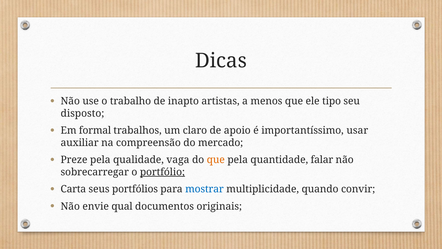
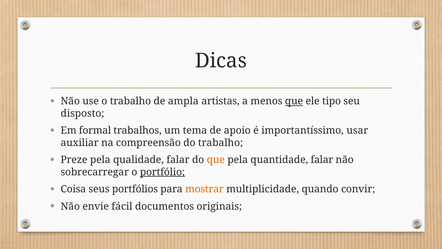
inapto: inapto -> ampla (183, 101)
que underline: none -> present (294, 101)
claro: claro -> tema (195, 130)
do mercado: mercado -> trabalho (221, 143)
qualidade vaga: vaga -> falar (178, 160)
Carta: Carta -> Coisa (73, 189)
mostrar colour: blue -> orange (204, 189)
qual: qual -> fácil (122, 206)
